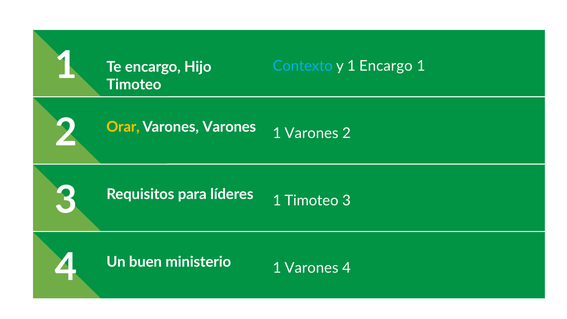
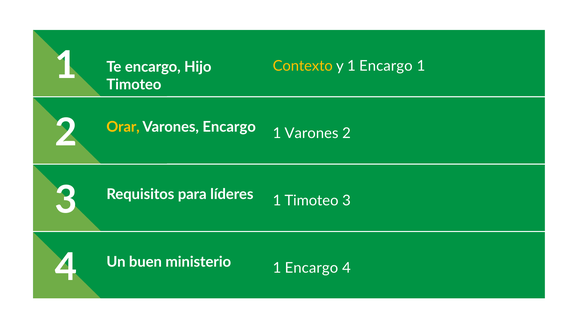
Contexto colour: light blue -> yellow (303, 66)
Varones Varones: Varones -> Encargo (229, 127)
Varones: Varones -> Encargo (311, 268)
